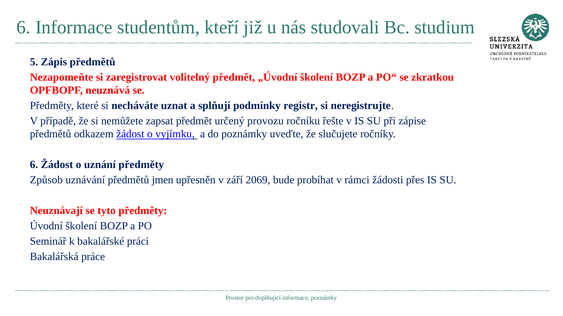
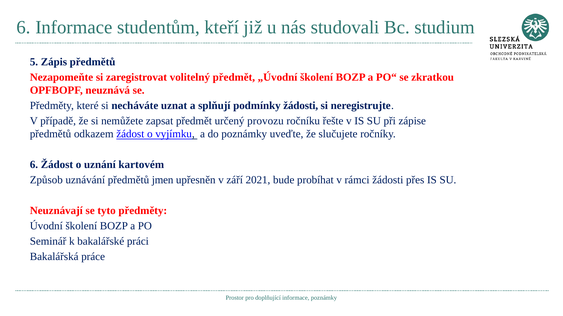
podmínky registr: registr -> žádosti (301, 106)
uznání předměty: předměty -> kartovém (141, 165)
2069: 2069 -> 2021 (258, 180)
